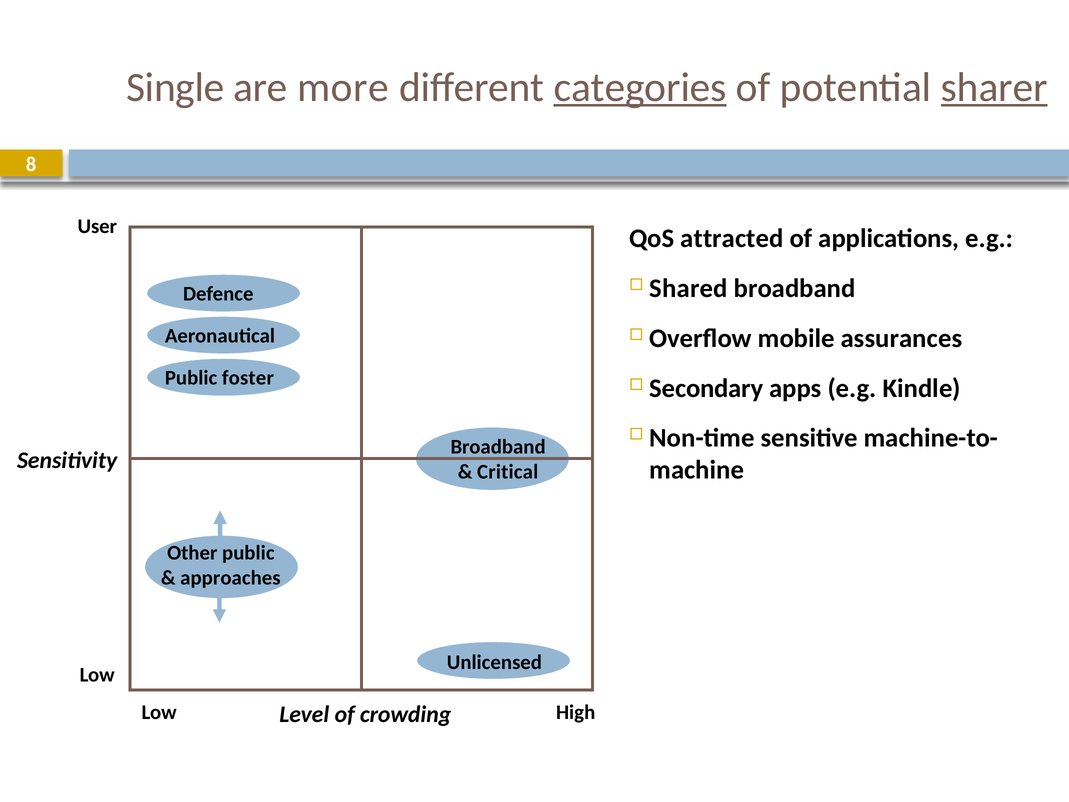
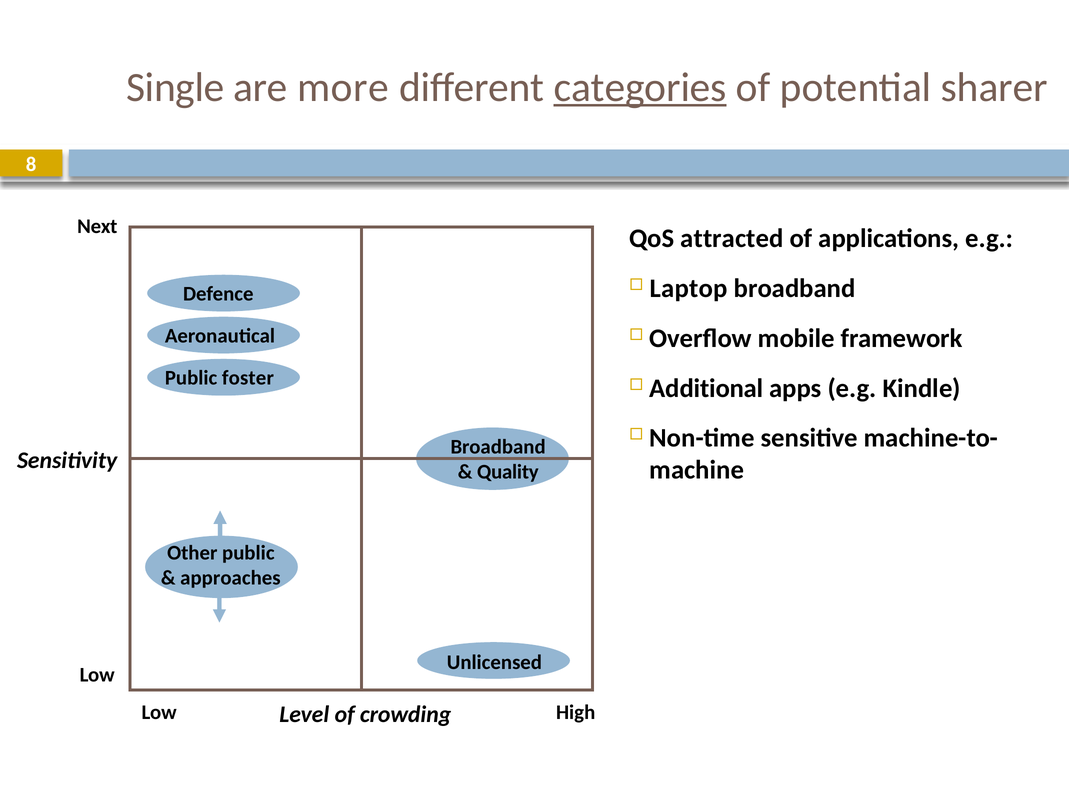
sharer underline: present -> none (994, 87)
User: User -> Next (97, 227)
Shared: Shared -> Laptop (689, 288)
assurances: assurances -> framework (902, 338)
Secondary: Secondary -> Additional (706, 388)
Critical: Critical -> Quality (508, 472)
